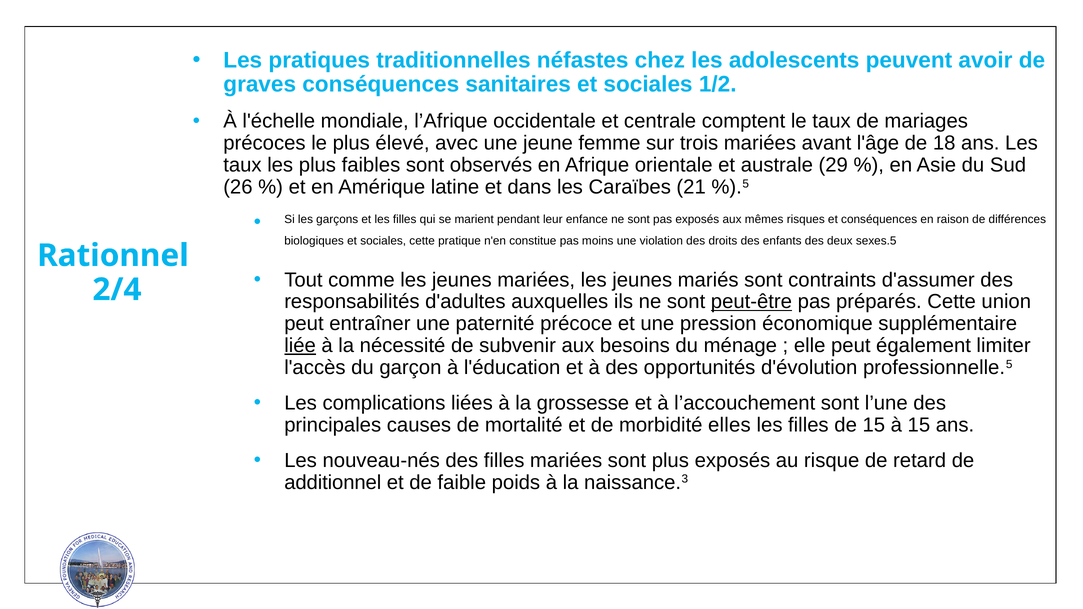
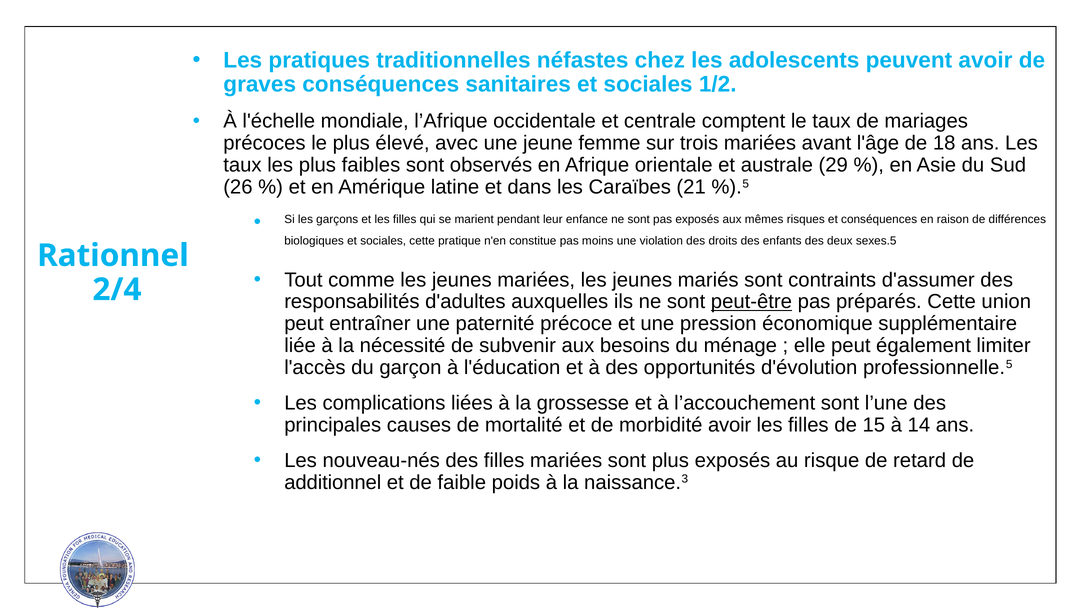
liée underline: present -> none (300, 346)
morbidité elles: elles -> avoir (730, 425)
à 15: 15 -> 14 (919, 425)
